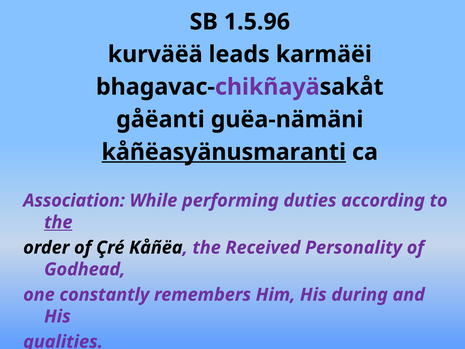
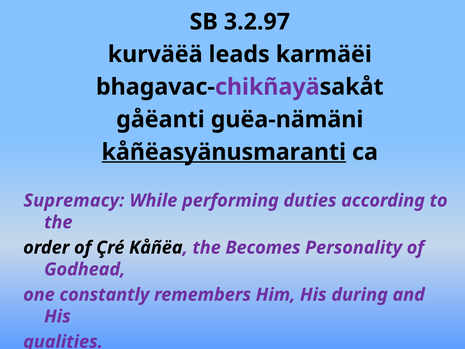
1.5.96: 1.5.96 -> 3.2.97 (257, 22)
Association: Association -> Supremacy (74, 200)
the underline: present -> none (58, 222)
Received: Received -> Becomes (263, 247)
